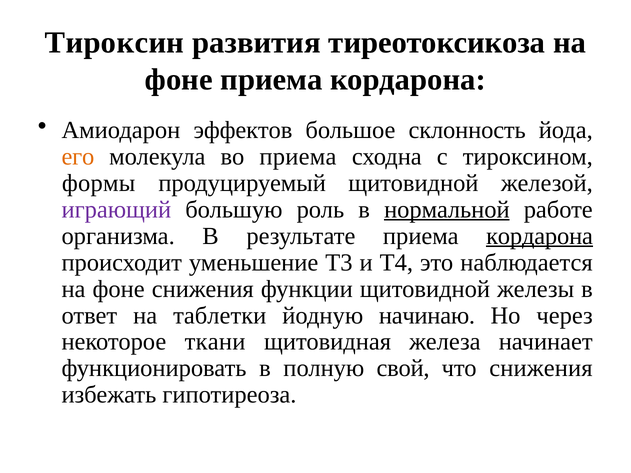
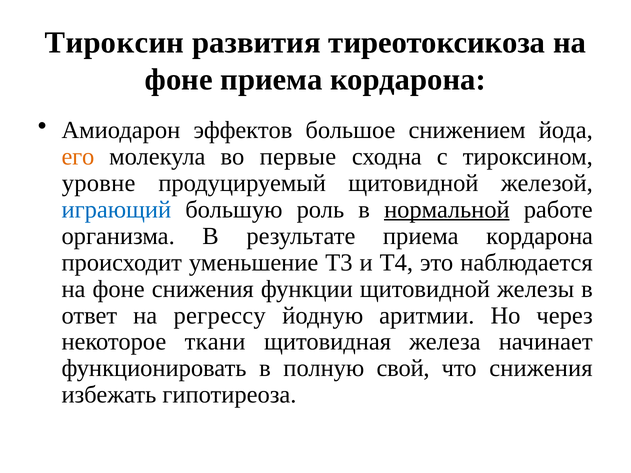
склонность: склонность -> снижением (467, 130)
во приема: приема -> первые (298, 157)
формы: формы -> уровне (99, 183)
играющий colour: purple -> blue (116, 210)
кордарона underline: present -> none (540, 236)
таблетки: таблетки -> регрессу (220, 316)
начинаю: начинаю -> аритмии (427, 316)
